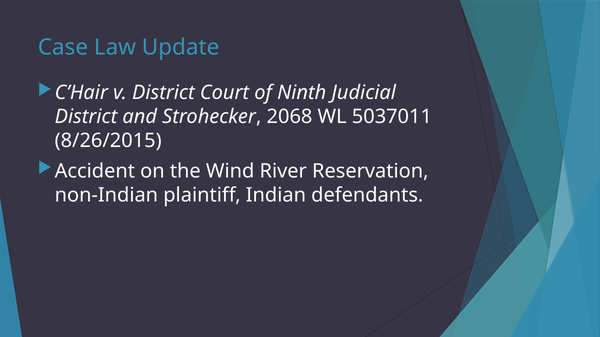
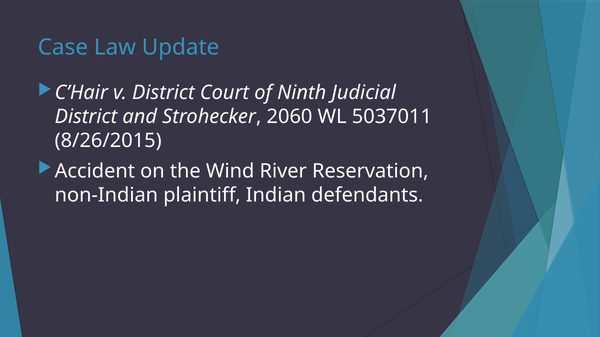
2068: 2068 -> 2060 (290, 117)
